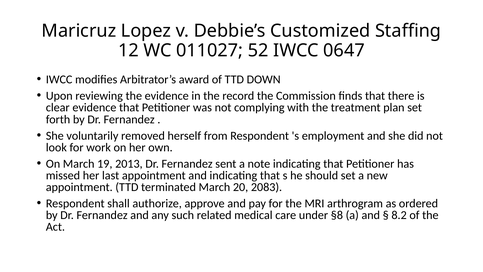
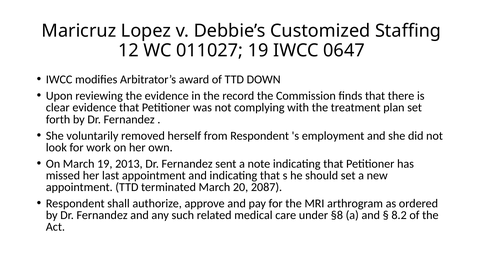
011027 52: 52 -> 19 (258, 50)
2083: 2083 -> 2087 (267, 187)
